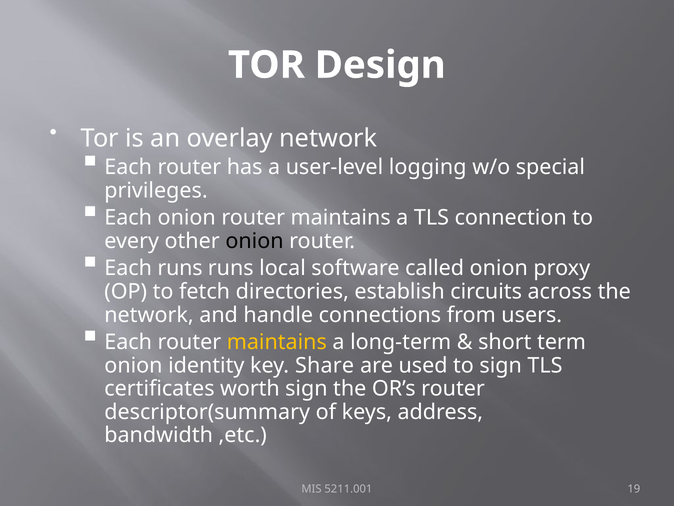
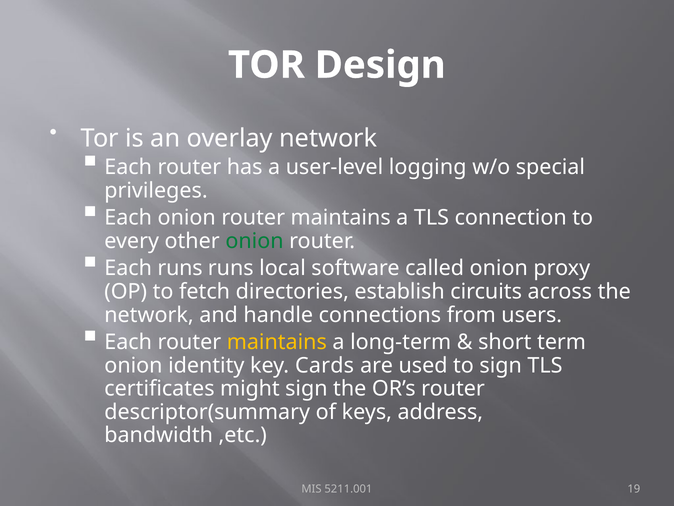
onion colour: black -> green (254, 241)
Share: Share -> Cards (325, 365)
worth: worth -> might (250, 388)
